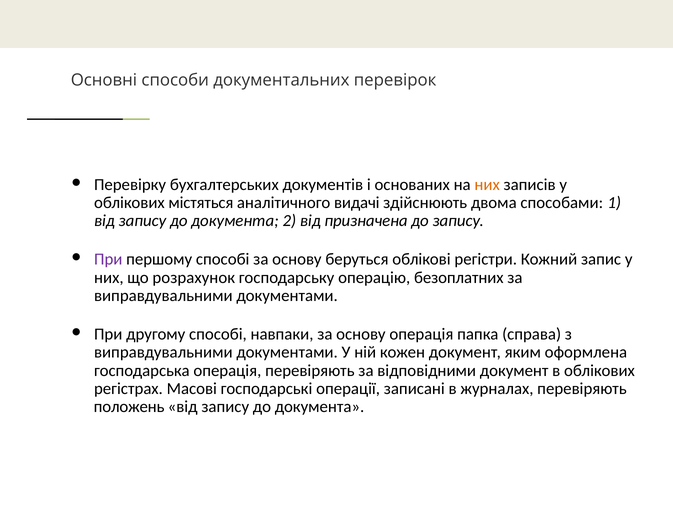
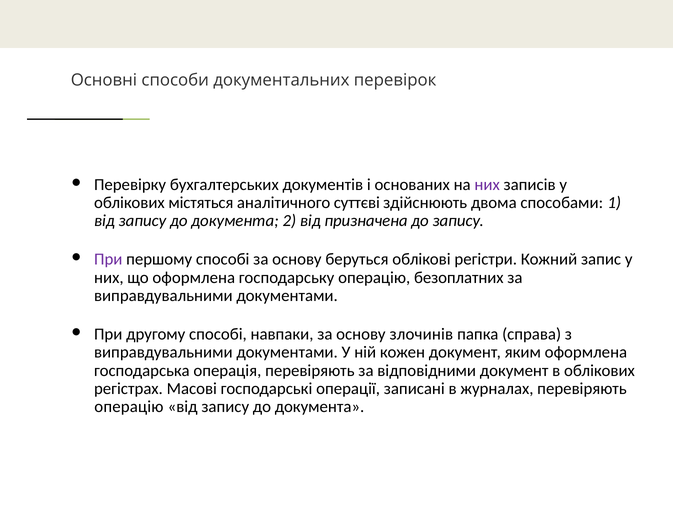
них colour: orange -> purple (487, 184)
видачі: видачі -> суттєві (357, 203)
що розрахунок: розрахунок -> оформлена (194, 277)
основу операція: операція -> злочинів (421, 334)
положень: положень -> операцію (129, 407)
